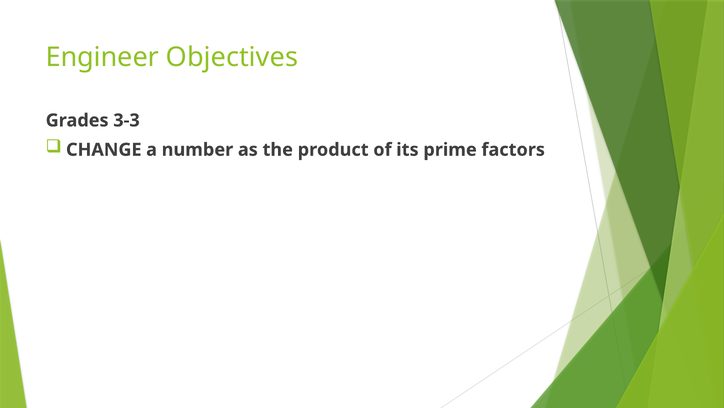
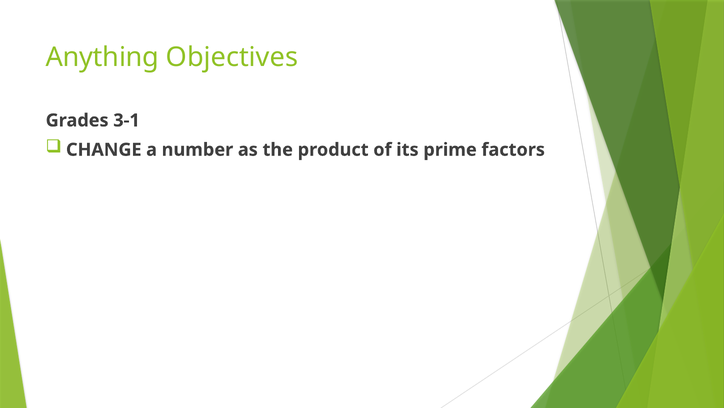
Engineer: Engineer -> Anything (102, 57)
3-3: 3-3 -> 3-1 (127, 120)
